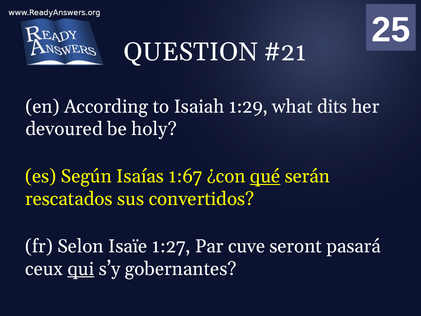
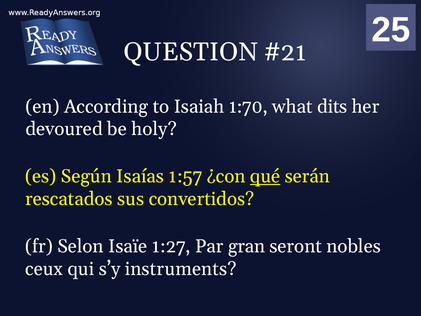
1:29: 1:29 -> 1:70 (248, 106)
1:67: 1:67 -> 1:57 (185, 176)
cuve: cuve -> gran (247, 246)
pasará: pasará -> nobles (354, 246)
qui underline: present -> none (81, 269)
gobernantes: gobernantes -> instruments (181, 269)
